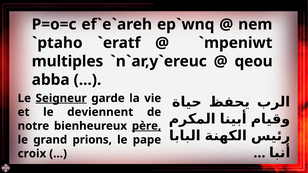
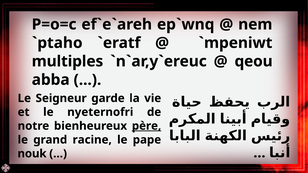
Seigneur underline: present -> none (61, 98)
deviennent: deviennent -> nyeternofri (100, 112)
prions: prions -> racine (92, 140)
croix: croix -> nouk (32, 154)
